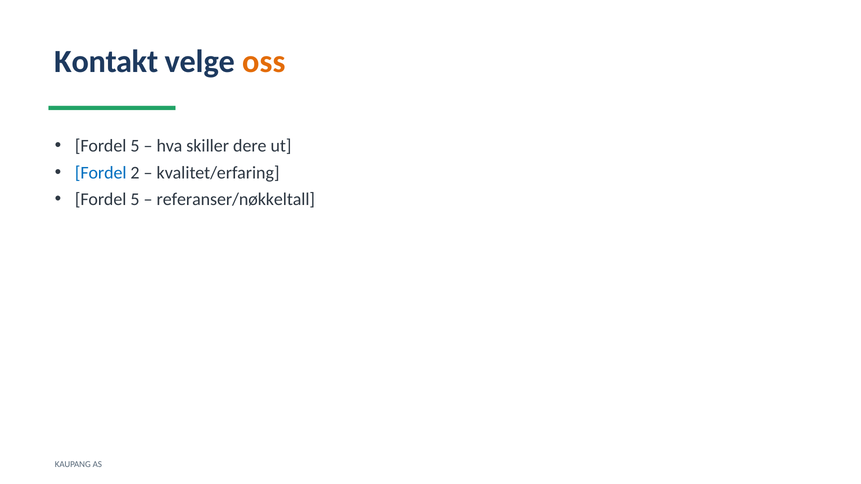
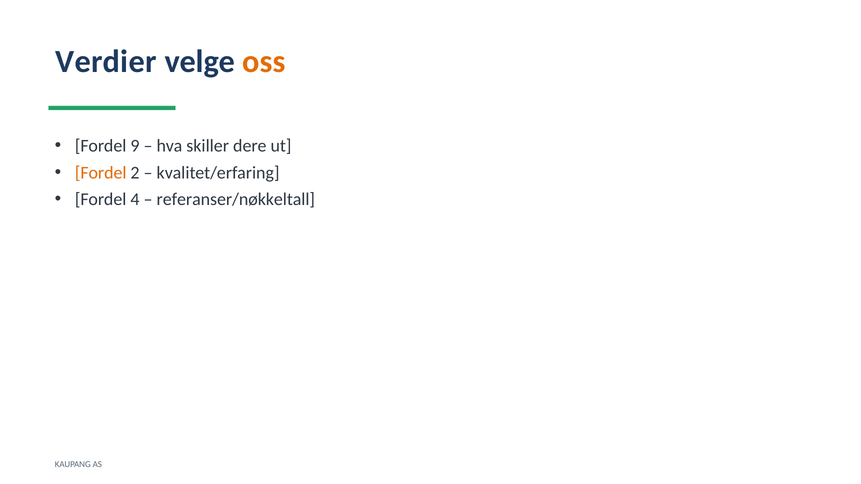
Kontakt: Kontakt -> Verdier (106, 61)
5: 5 -> 9 (135, 146)
Fordel colour: blue -> orange (101, 173)
5: 5 -> 4 (135, 200)
